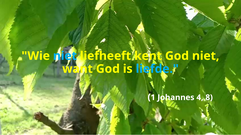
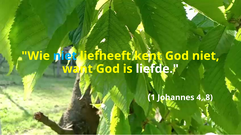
liefde colour: light blue -> white (157, 69)
